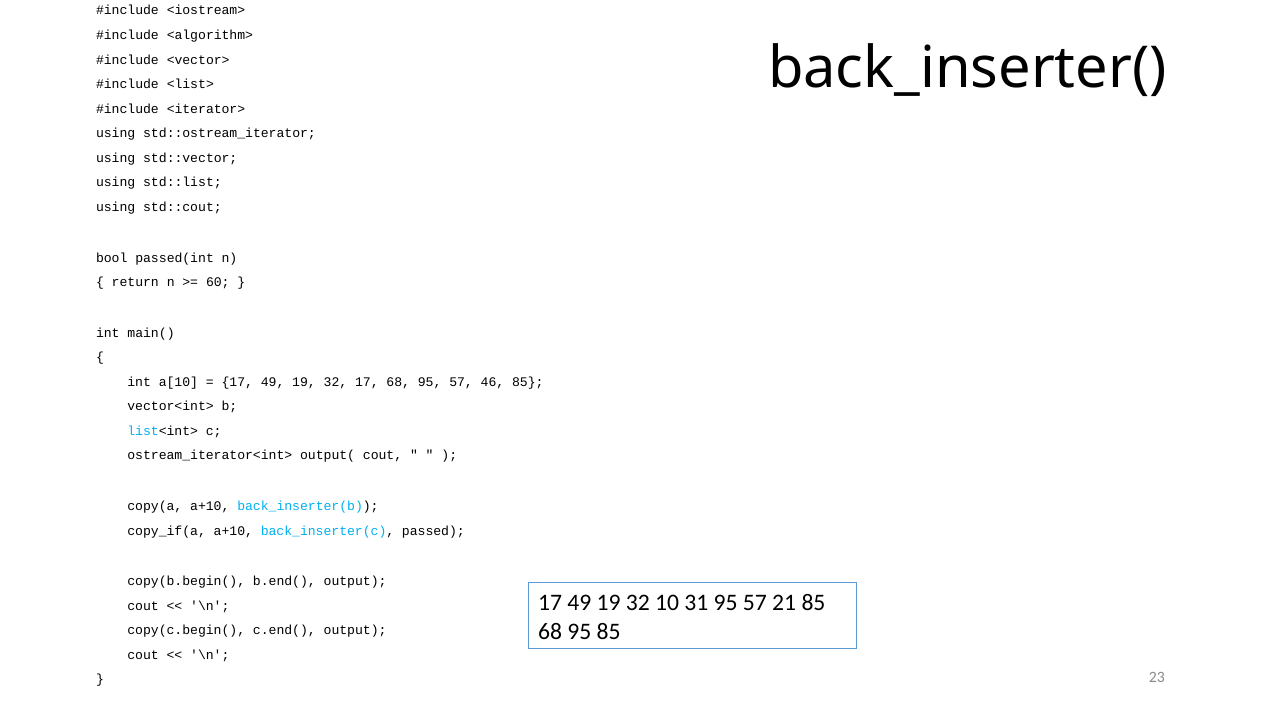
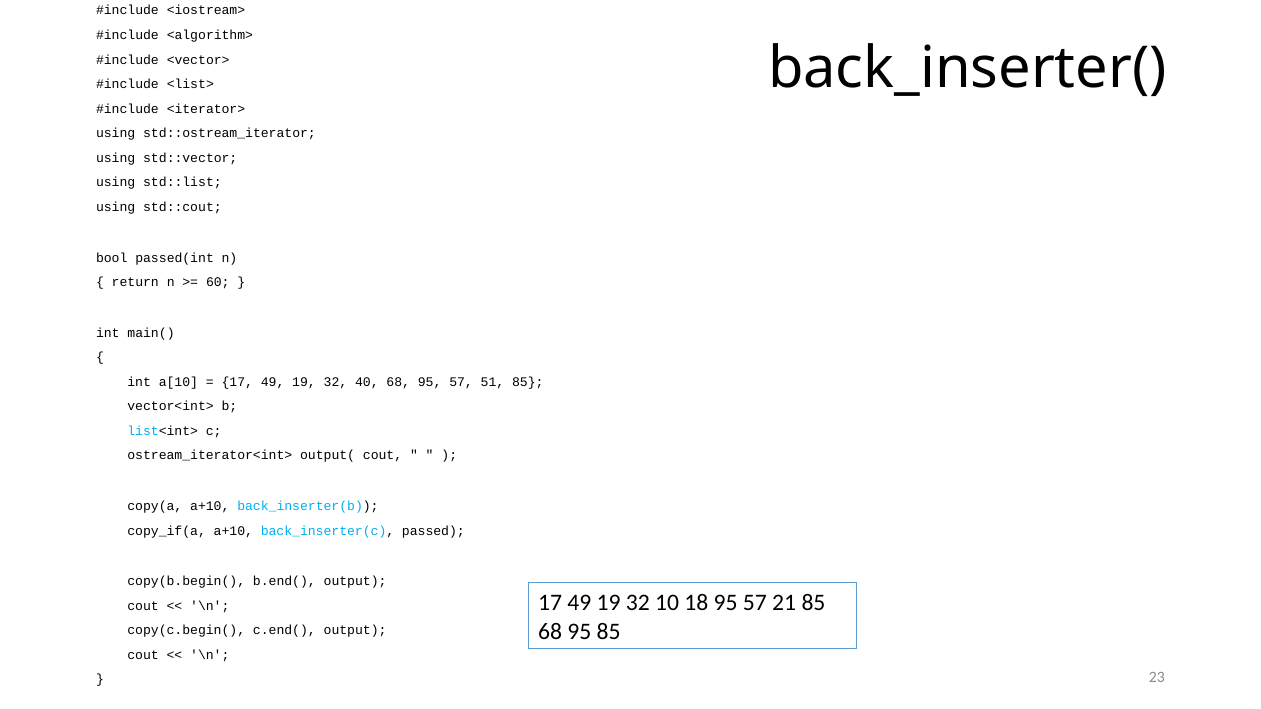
32 17: 17 -> 40 (367, 382)
46: 46 -> 51 (492, 382)
31: 31 -> 18 (696, 603)
